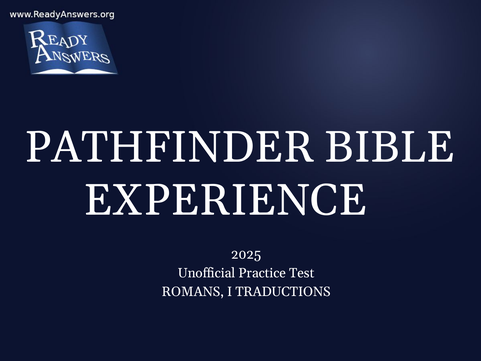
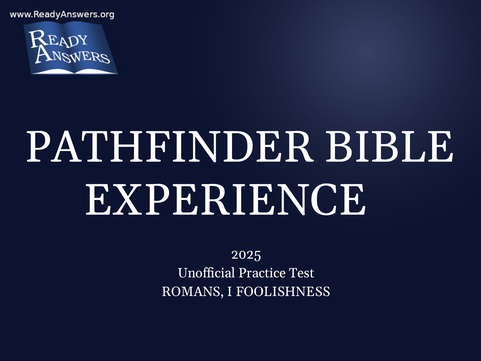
TRADUCTIONS: TRADUCTIONS -> FOOLISHNESS (283, 292)
